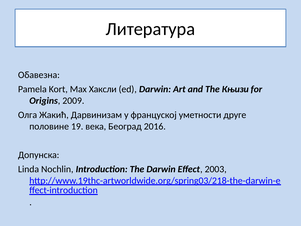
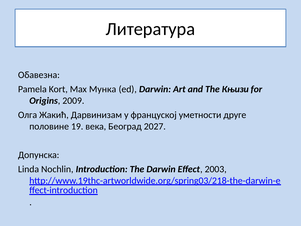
Хаксли: Хаксли -> Мунка (103, 89)
2016: 2016 -> 2027 (155, 126)
